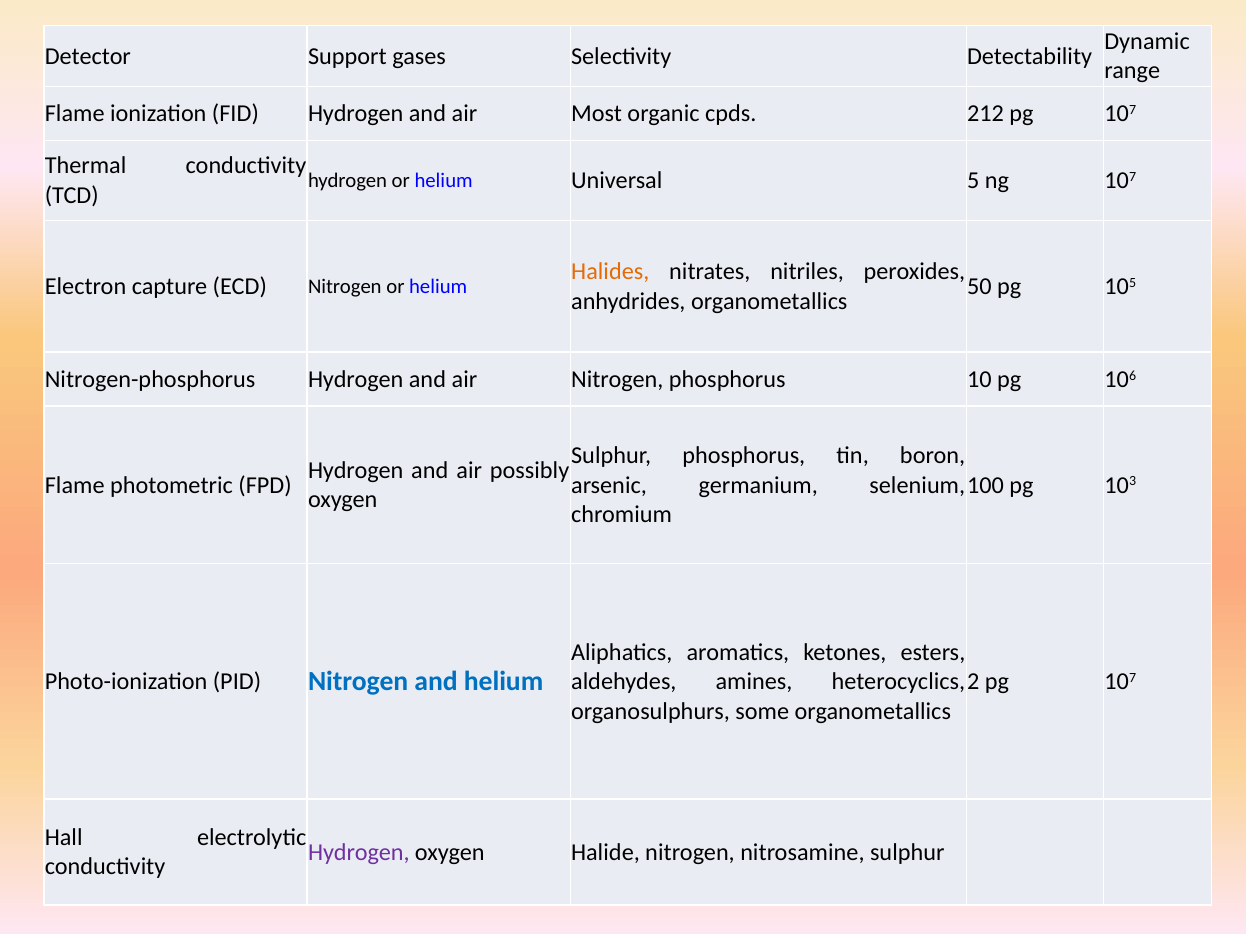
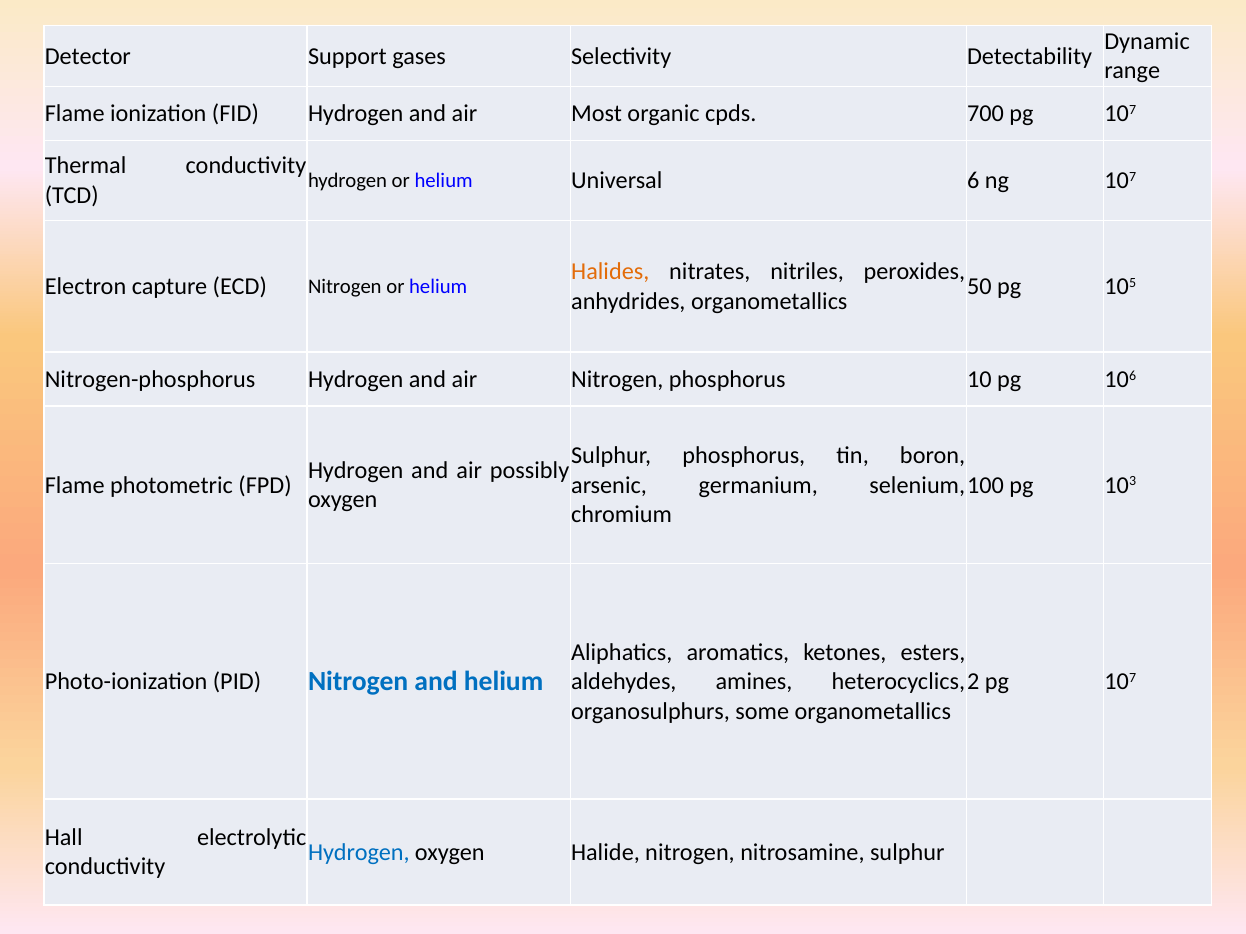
212: 212 -> 700 (986, 114)
5: 5 -> 6 (973, 181)
Hydrogen colour: purple -> blue (359, 853)
